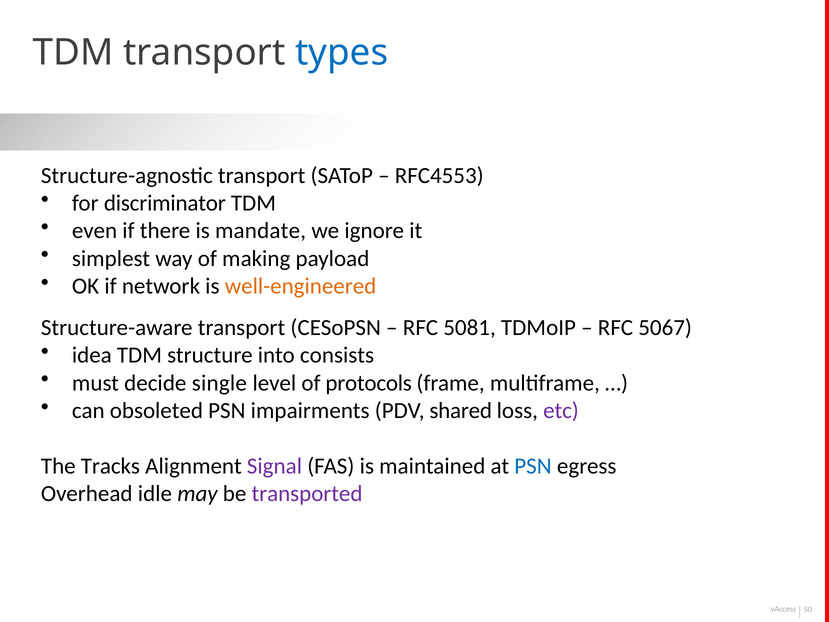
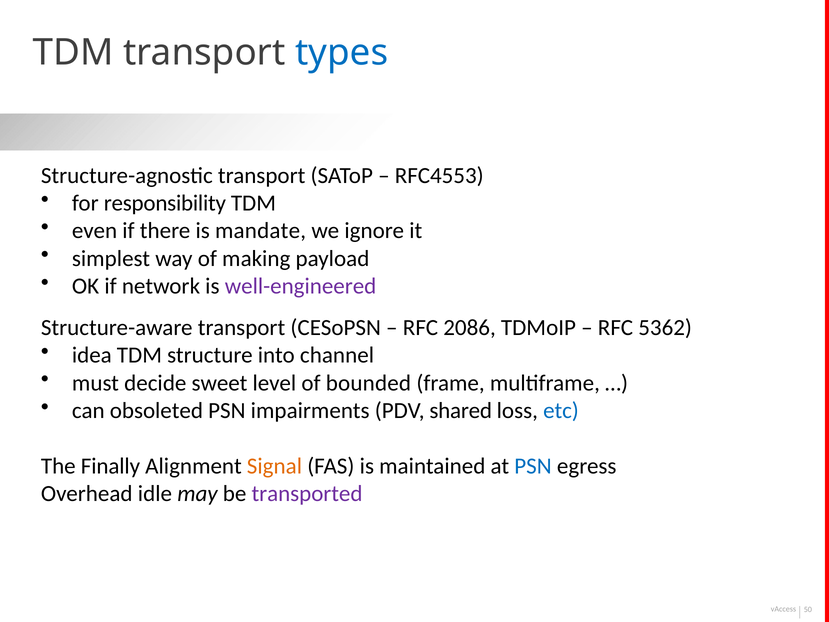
discriminator: discriminator -> responsibility (165, 203)
well-engineered colour: orange -> purple (301, 286)
5081: 5081 -> 2086 (470, 328)
5067: 5067 -> 5362 (665, 328)
consists: consists -> channel (337, 355)
single: single -> sweet (220, 383)
protocols: protocols -> bounded (368, 383)
etc colour: purple -> blue (561, 410)
Tracks: Tracks -> Finally (110, 466)
Signal colour: purple -> orange (274, 466)
